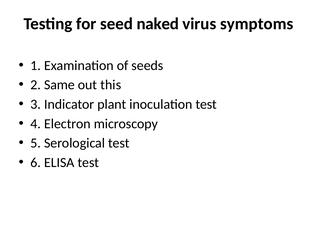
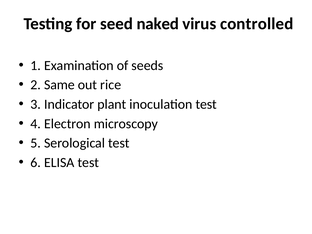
symptoms: symptoms -> controlled (257, 24)
this: this -> rice (111, 85)
